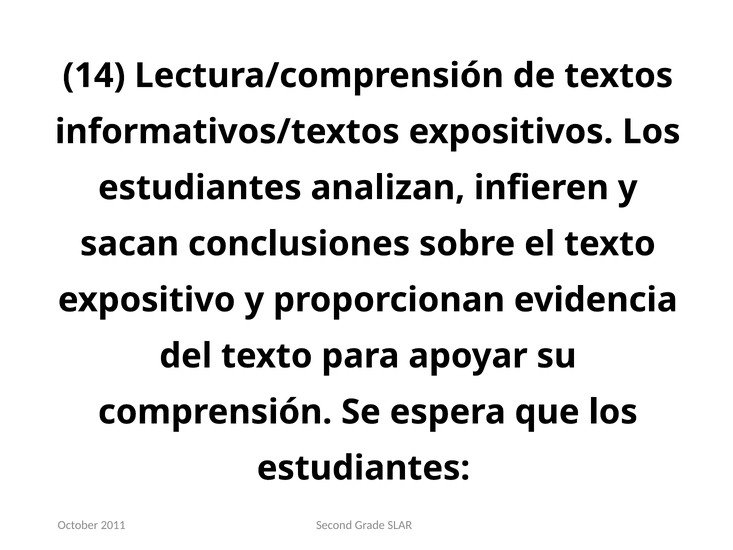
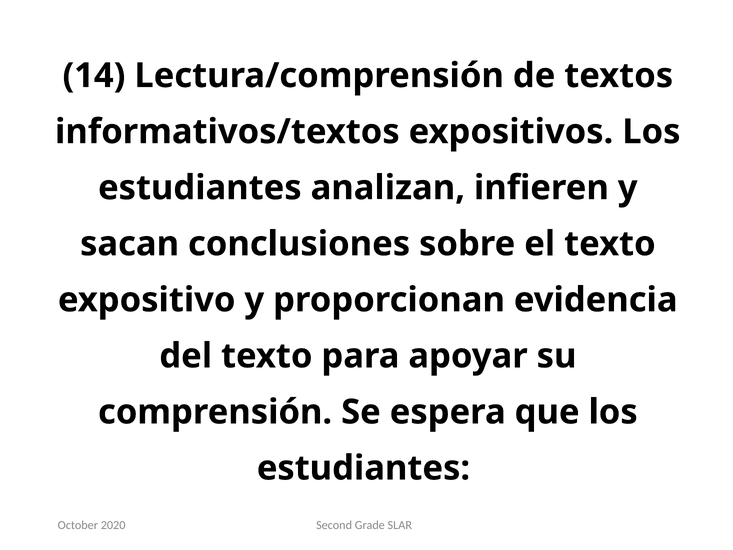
2011: 2011 -> 2020 (113, 525)
